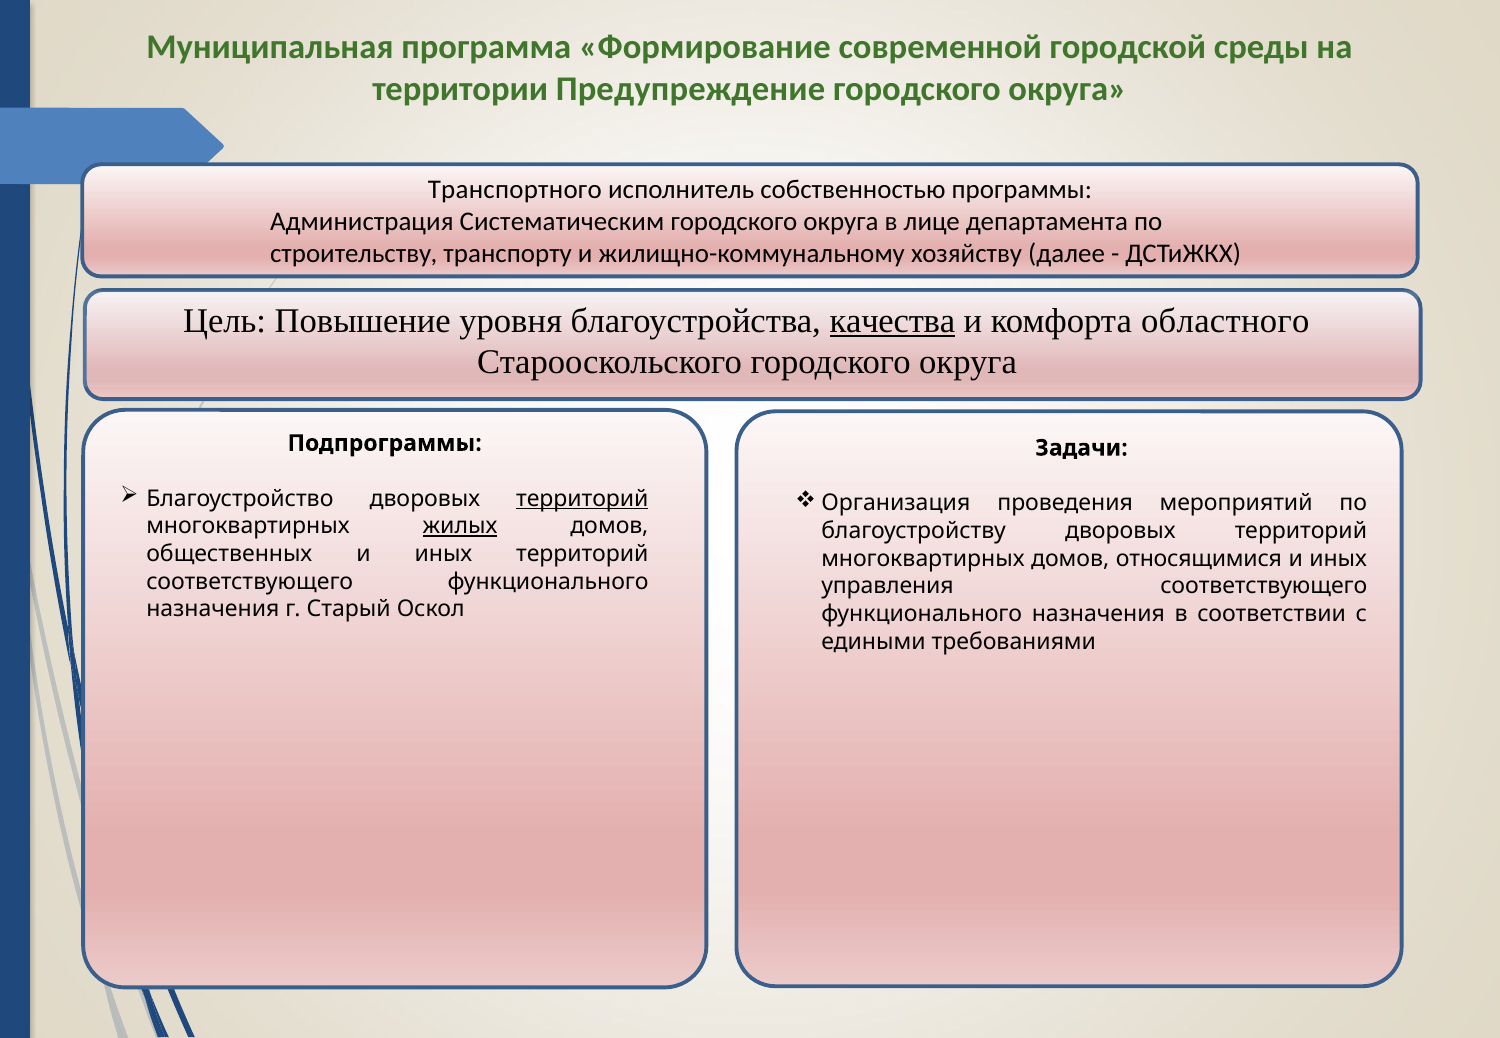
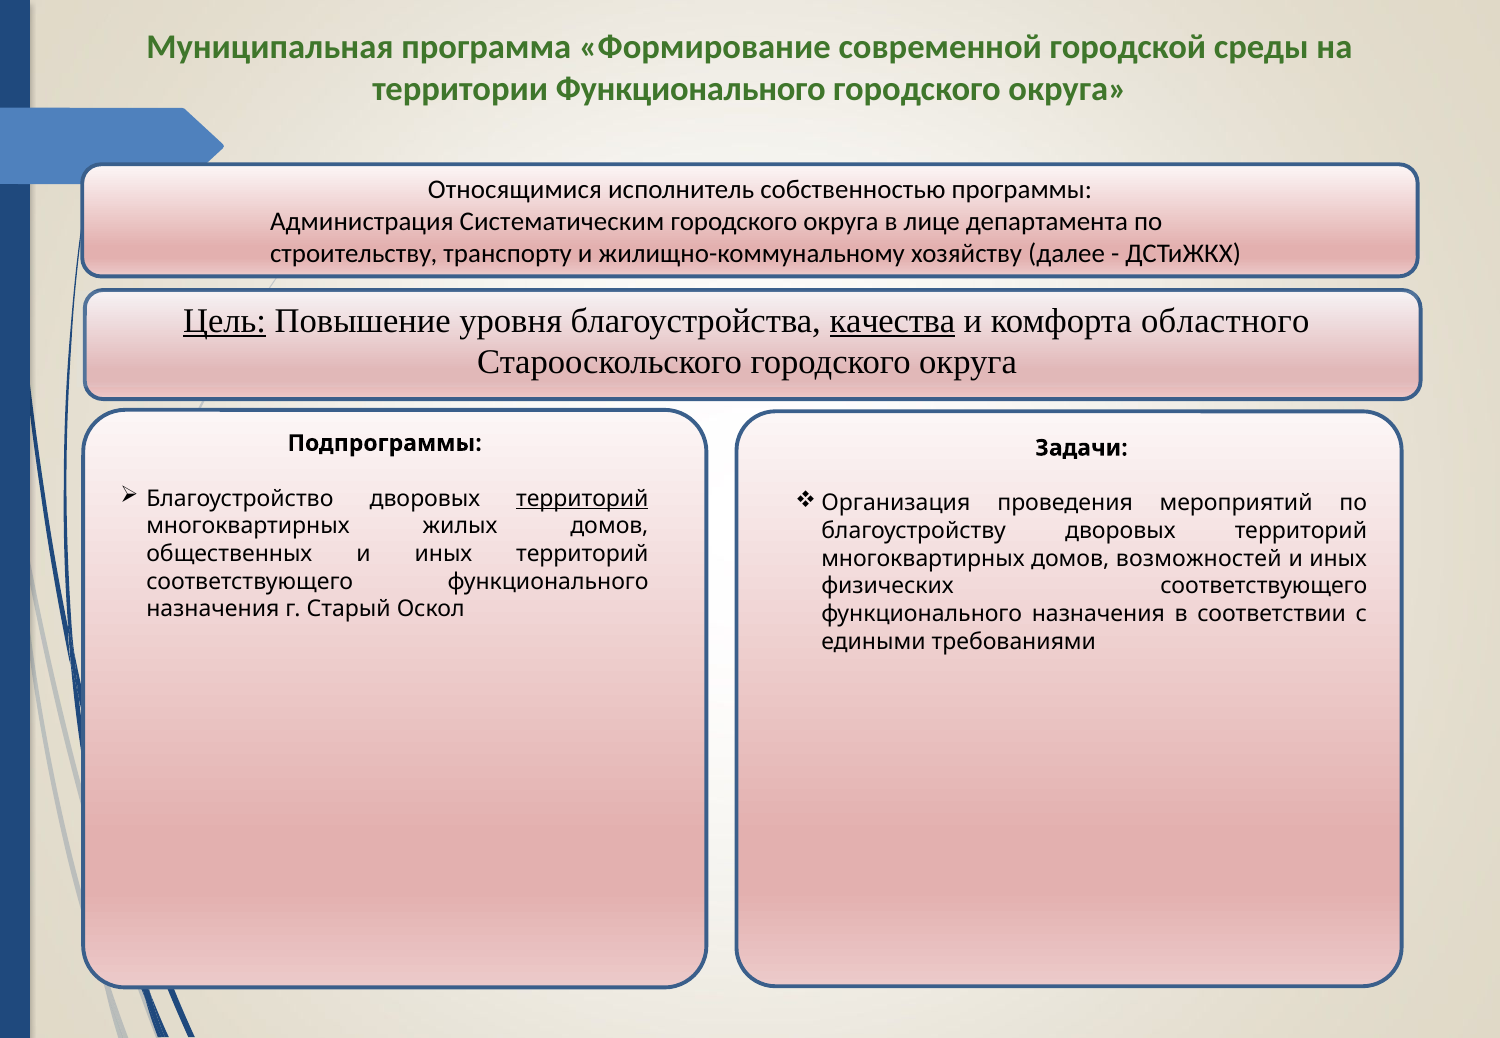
территории Предупреждение: Предупреждение -> Функционального (691, 89)
Транспортного: Транспортного -> Относящимися (515, 189)
Цель underline: none -> present (225, 321)
жилых underline: present -> none (460, 526)
относящимися: относящимися -> возможностей (1199, 559)
управления: управления -> физических (887, 587)
